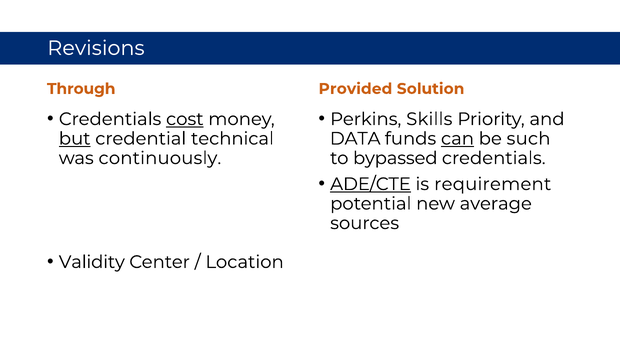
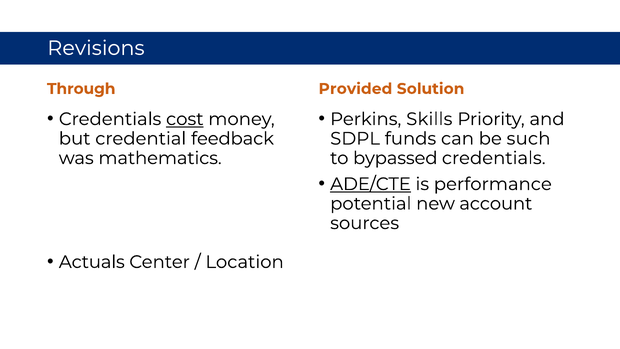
but underline: present -> none (75, 139)
technical: technical -> feedback (232, 139)
DATA: DATA -> SDPL (355, 139)
can underline: present -> none (457, 139)
continuously: continuously -> mathematics (160, 158)
requirement: requirement -> performance (493, 184)
average: average -> account (496, 203)
Validity: Validity -> Actuals (92, 262)
